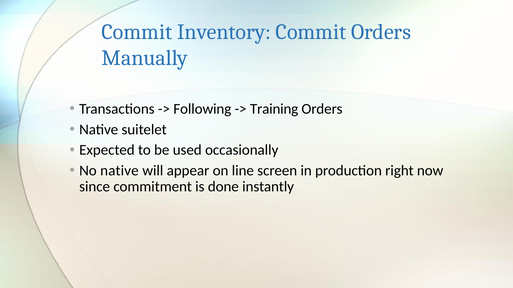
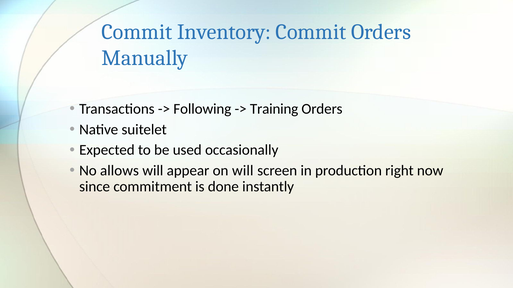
No native: native -> allows (119, 171)
on line: line -> will (243, 171)
